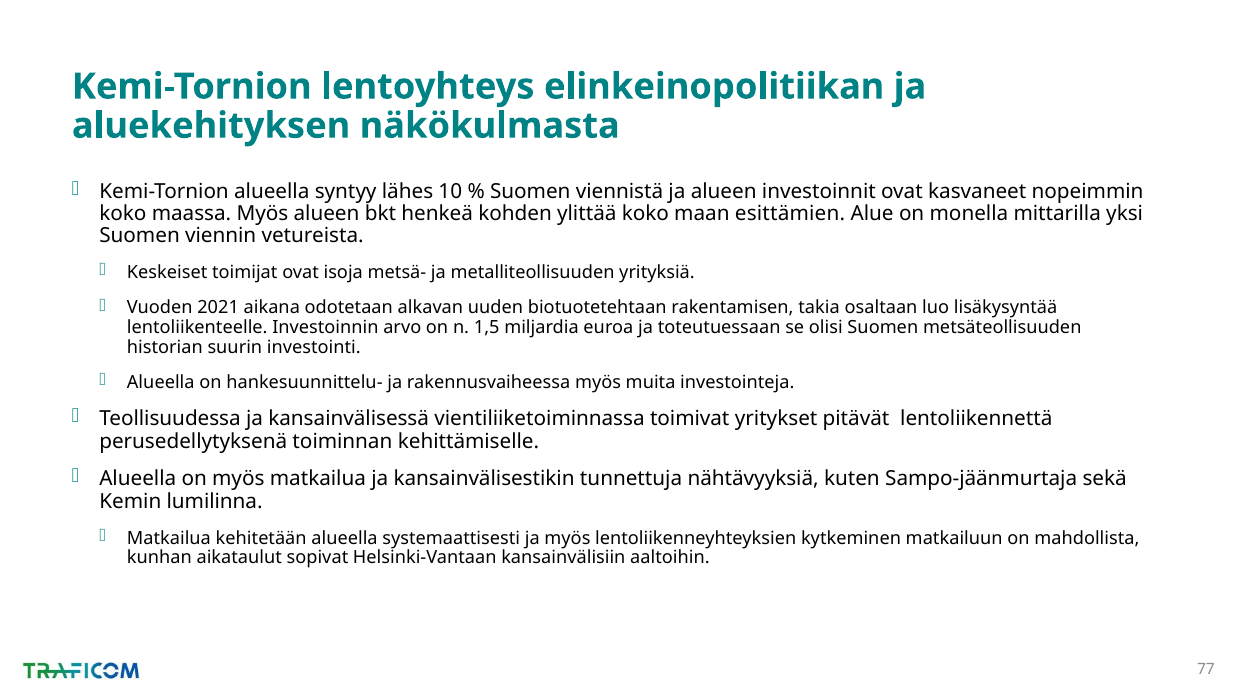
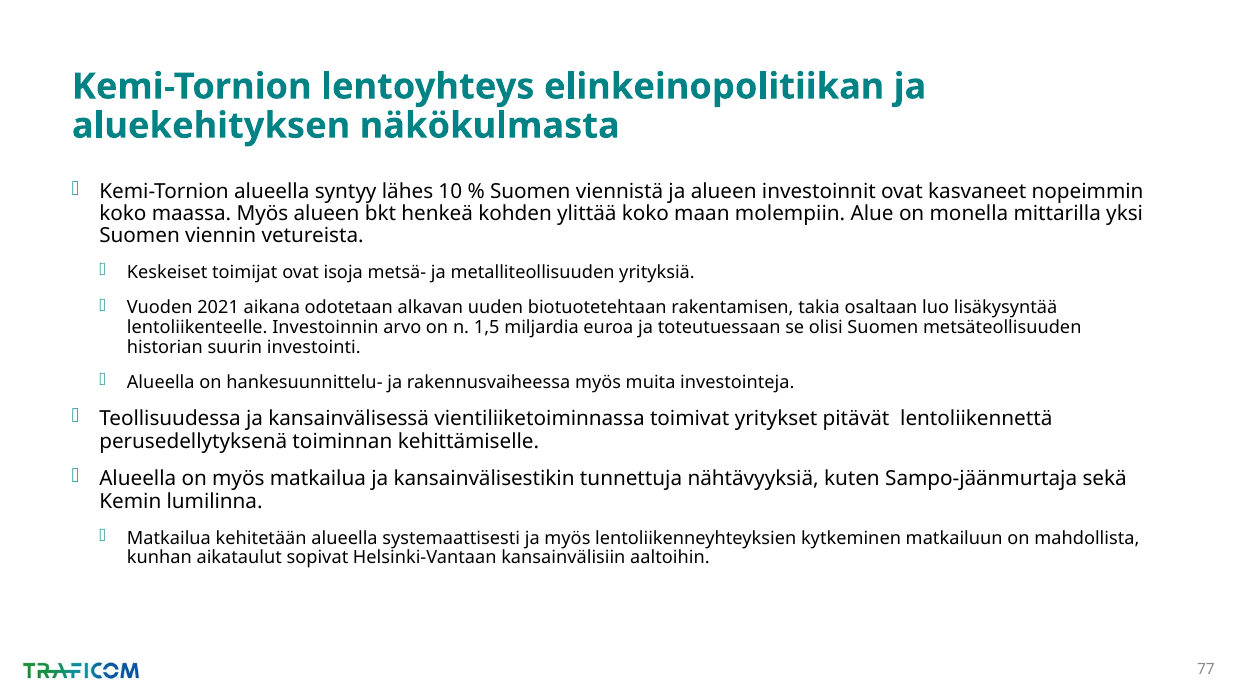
esittämien: esittämien -> molempiin (790, 214)
